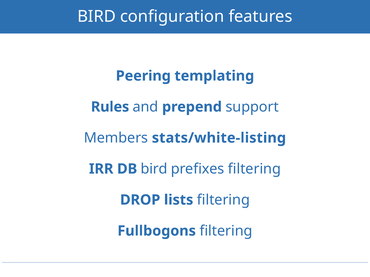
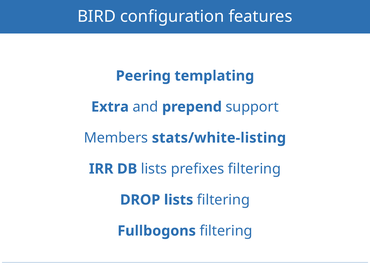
Rules: Rules -> Extra (110, 107)
DB bird: bird -> lists (154, 169)
